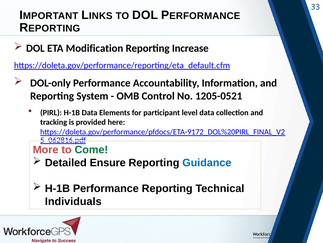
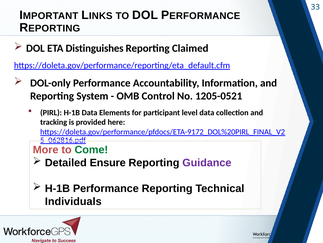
Modification: Modification -> Distinguishes (95, 48)
Increase: Increase -> Claimed (190, 48)
Guidance colour: blue -> purple (207, 162)
